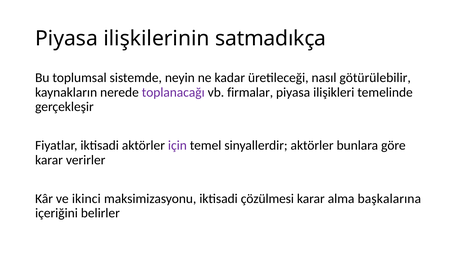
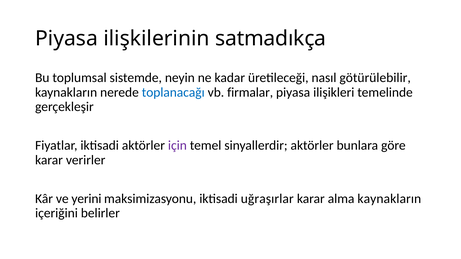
toplanacağı colour: purple -> blue (173, 92)
ikinci: ikinci -> yerini (86, 199)
çözülmesi: çözülmesi -> uğraşırlar (267, 199)
alma başkalarına: başkalarına -> kaynakların (389, 199)
